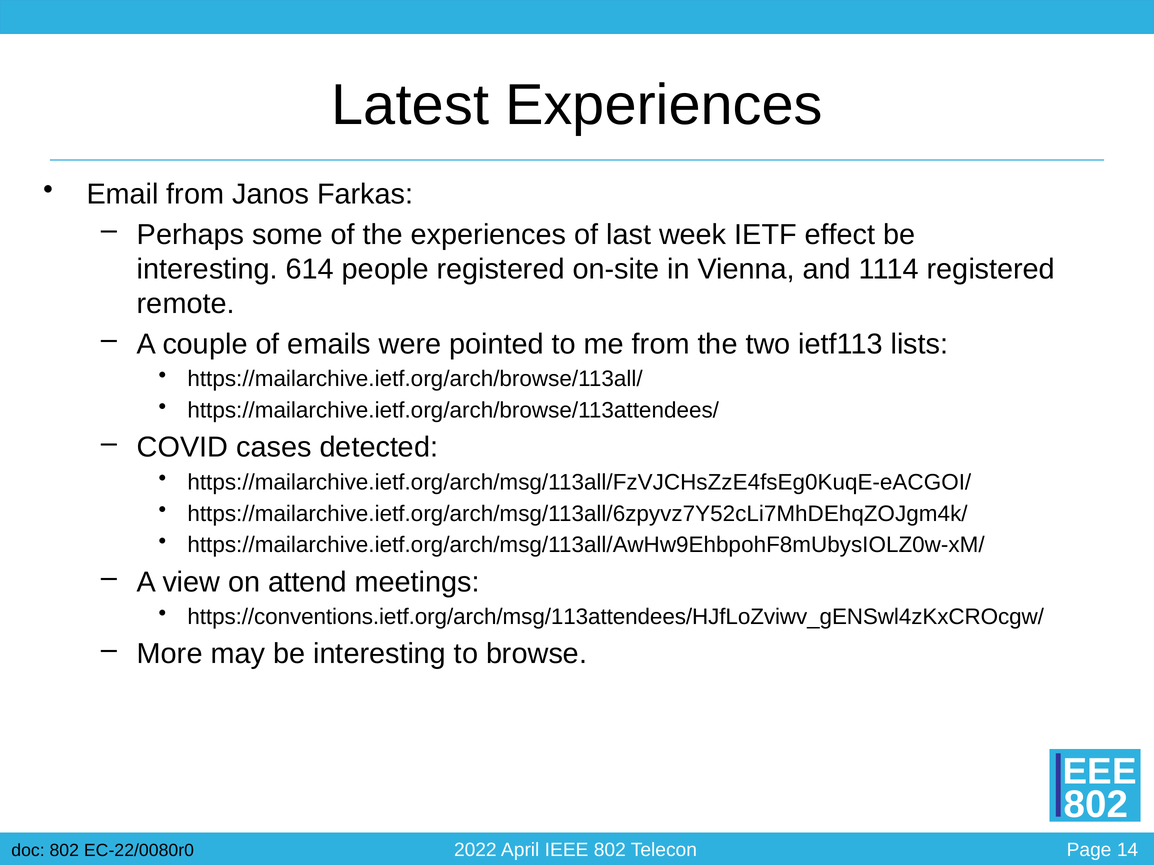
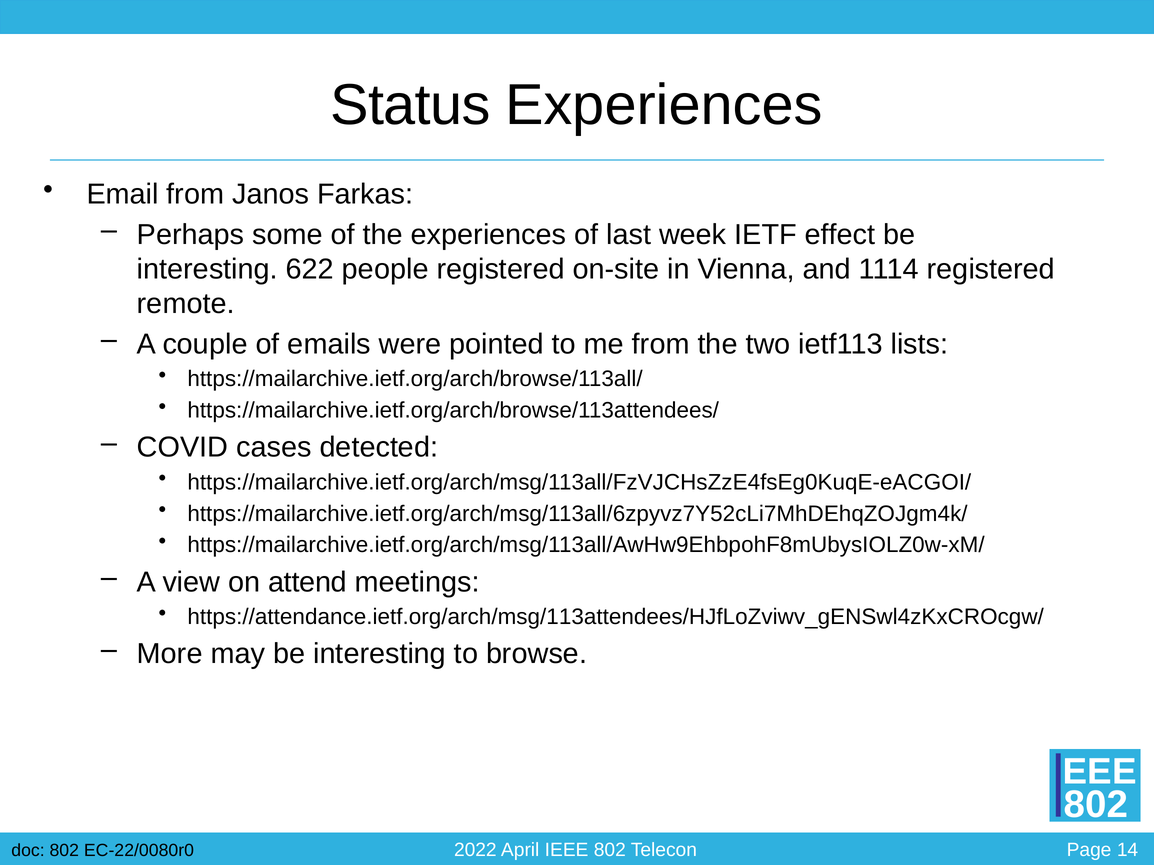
Latest: Latest -> Status (410, 105)
614: 614 -> 622 (310, 269)
https://conventions.ietf.org/arch/msg/113attendees/HJfLoZviwv_gENSwl4zKxCROcgw/: https://conventions.ietf.org/arch/msg/113attendees/HJfLoZviwv_gENSwl4zKxCROcgw/ -> https://attendance.ietf.org/arch/msg/113attendees/HJfLoZviwv_gENSwl4zKxCROcgw/ (616, 617)
